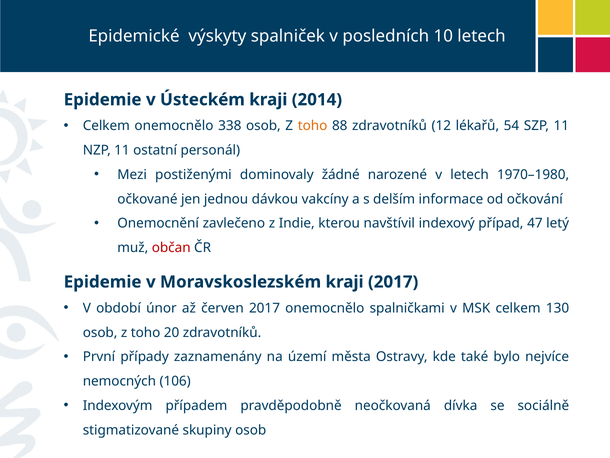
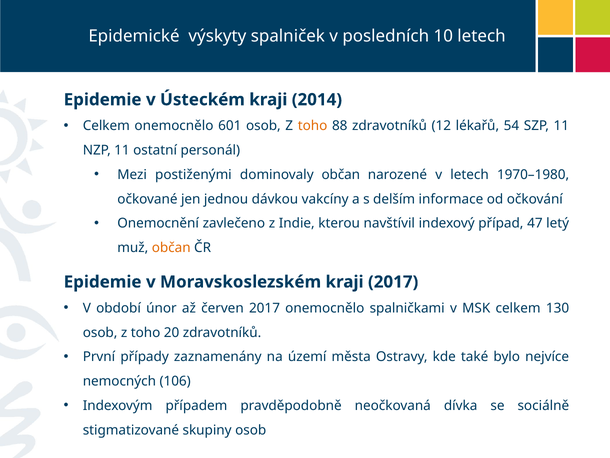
338: 338 -> 601 (230, 126)
dominovaly žádné: žádné -> občan (341, 174)
občan colour: red -> orange (171, 248)
